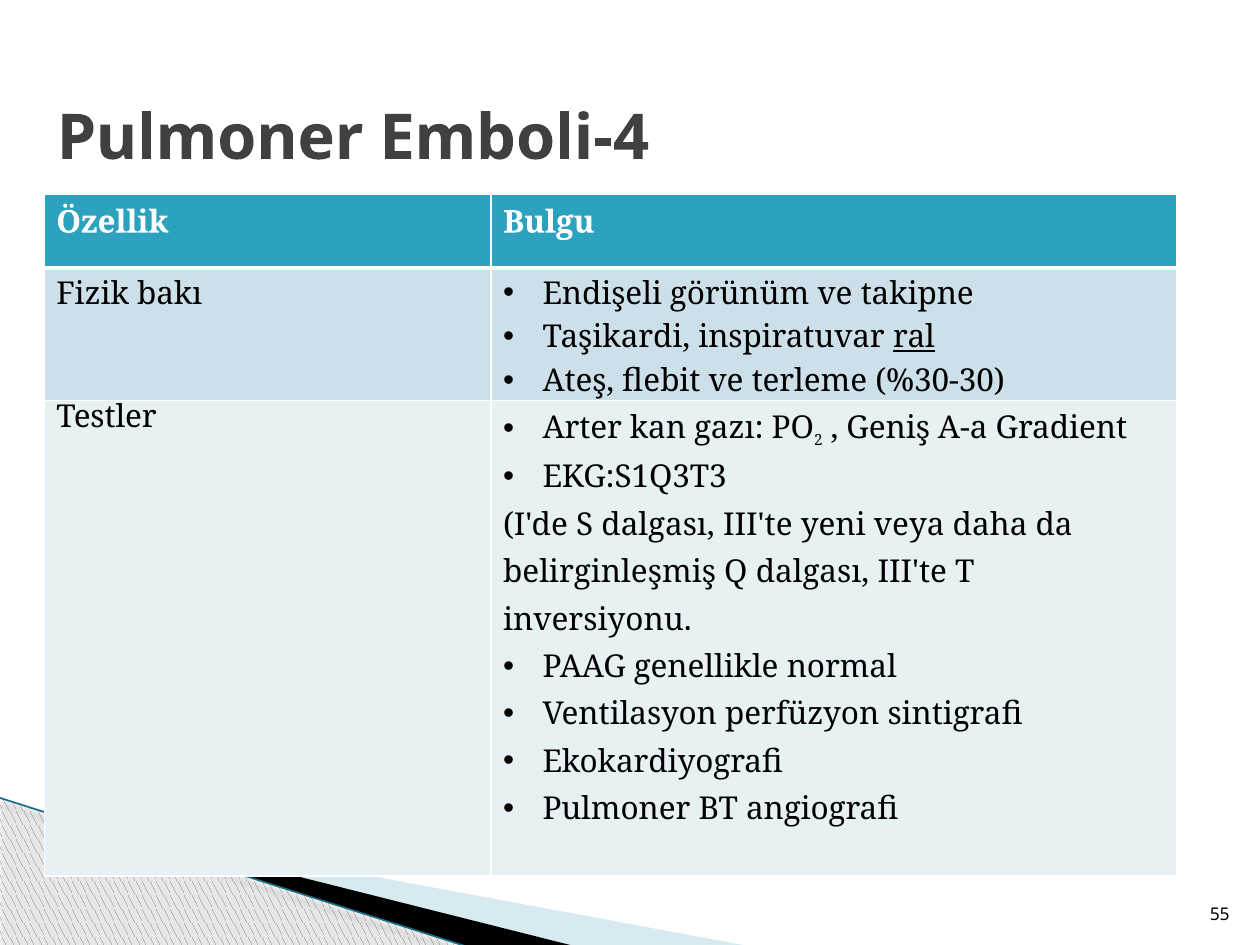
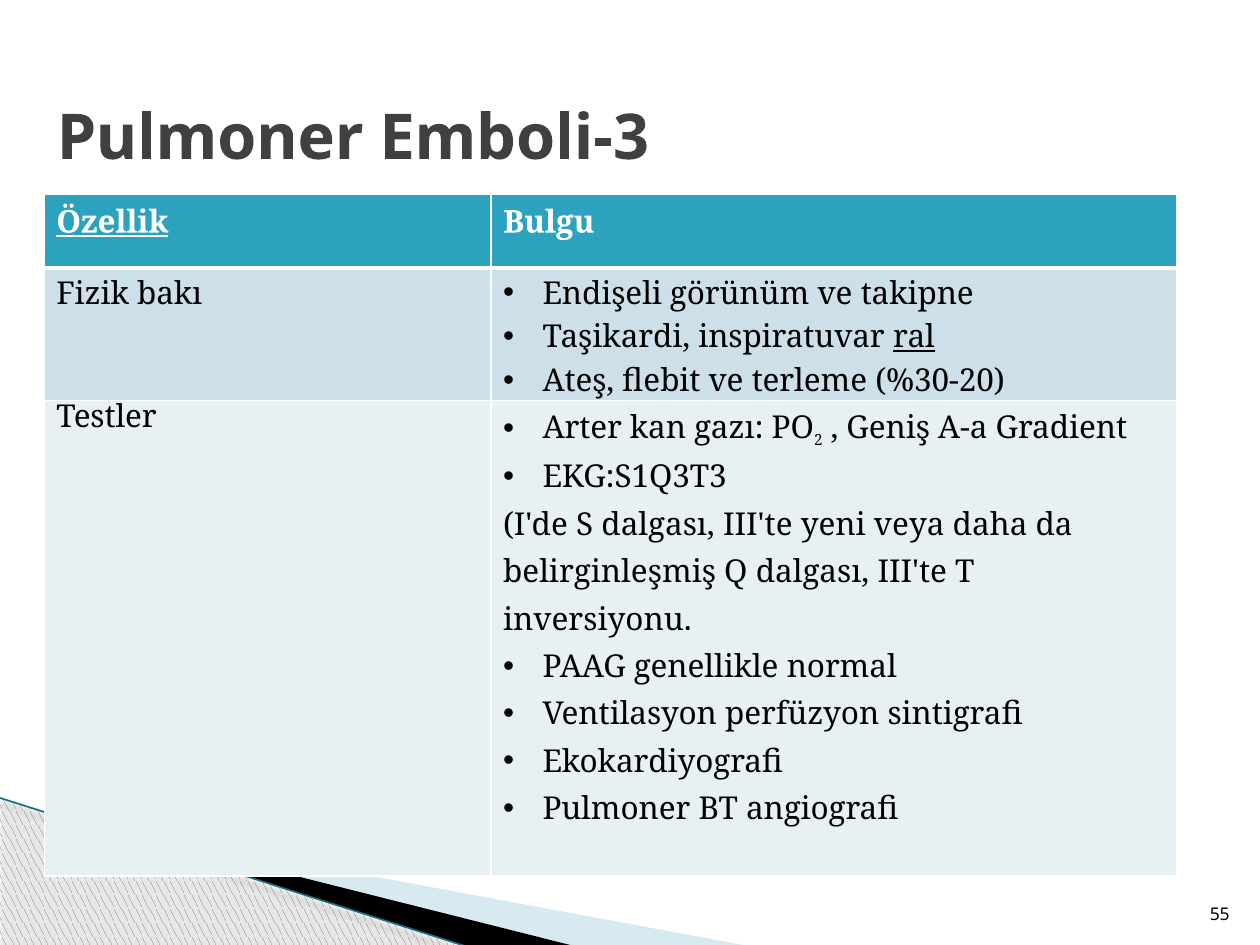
Emboli-4: Emboli-4 -> Emboli-3 (514, 138)
Özellik underline: none -> present (112, 222)
%30-30: %30-30 -> %30-20 (940, 381)
